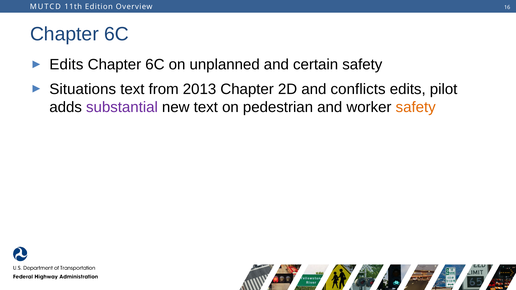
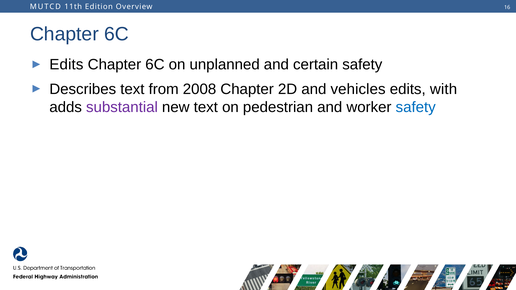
Situations: Situations -> Describes (83, 89)
2013: 2013 -> 2008 (200, 89)
conflicts: conflicts -> vehicles (358, 89)
pilot: pilot -> with (444, 89)
safety colour: orange -> blue (416, 107)
